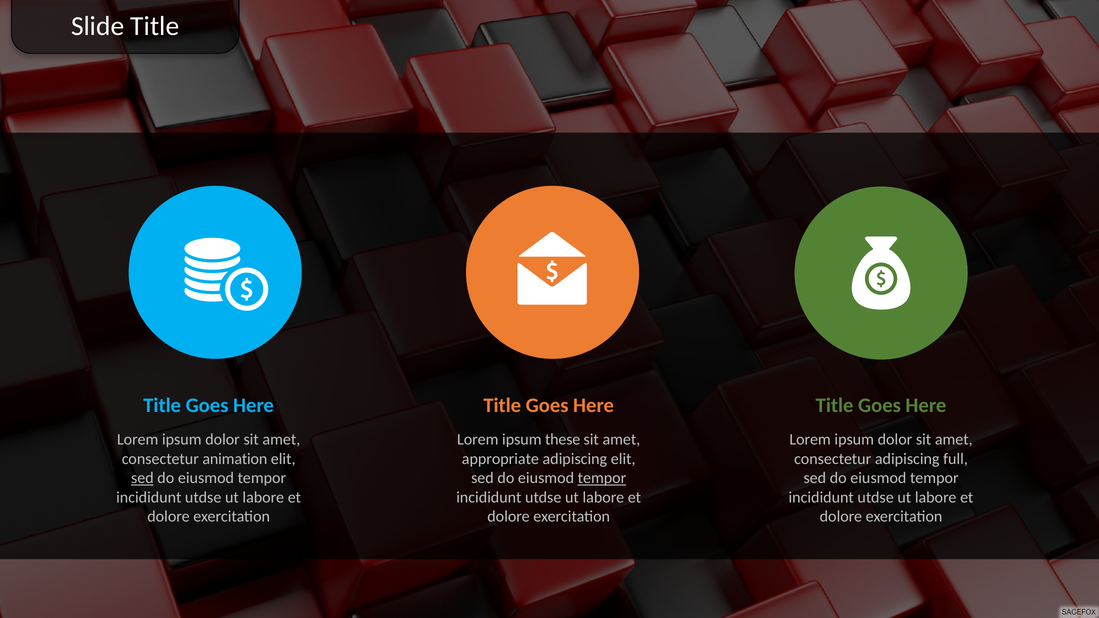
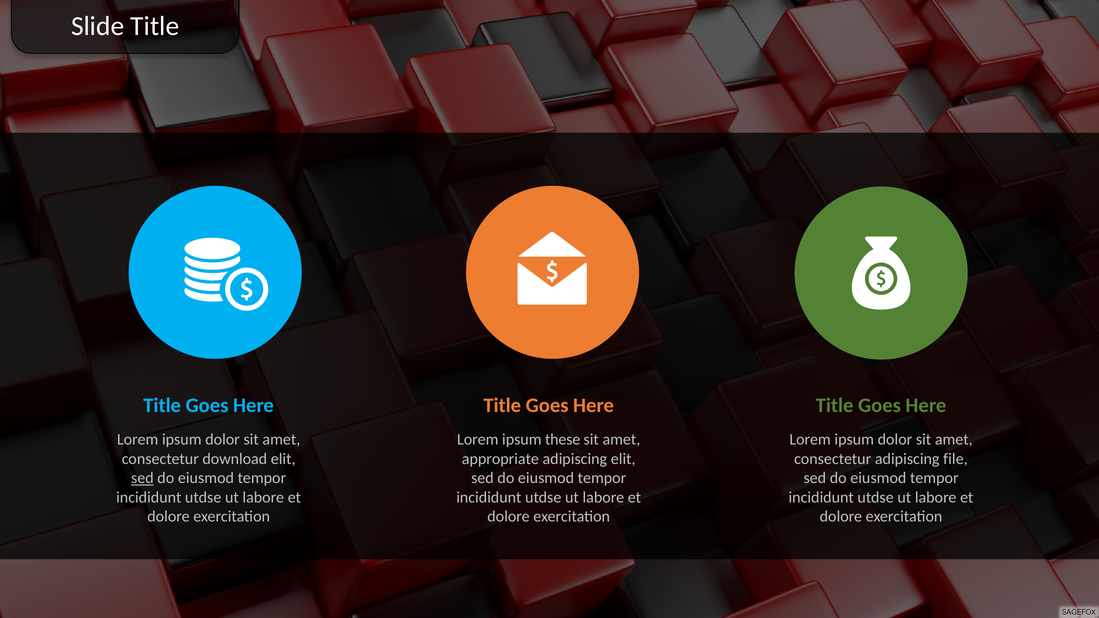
animation: animation -> download (235, 459)
full: full -> file (956, 459)
tempor underline: present -> none (602, 478)
